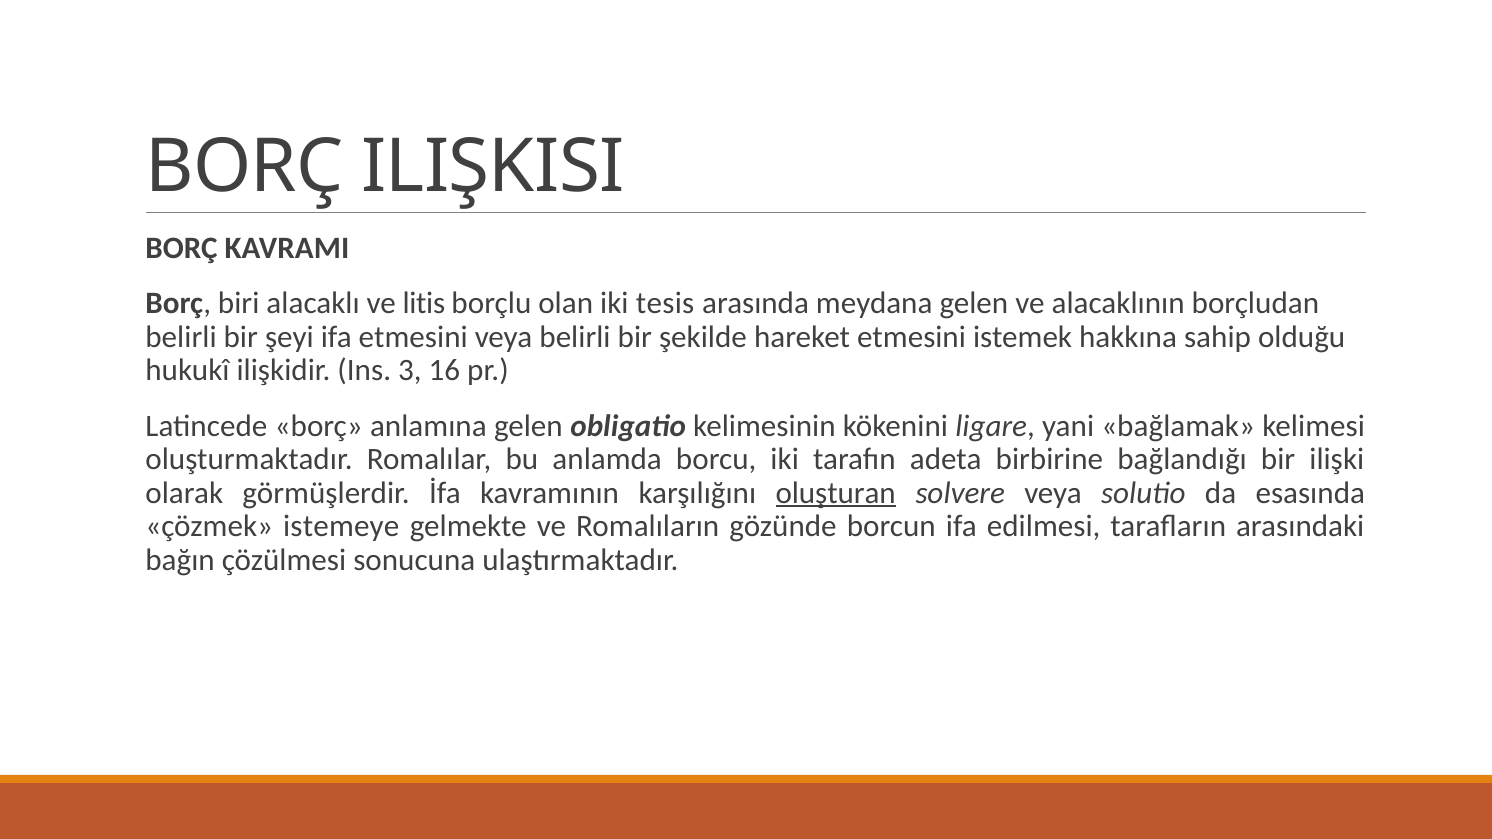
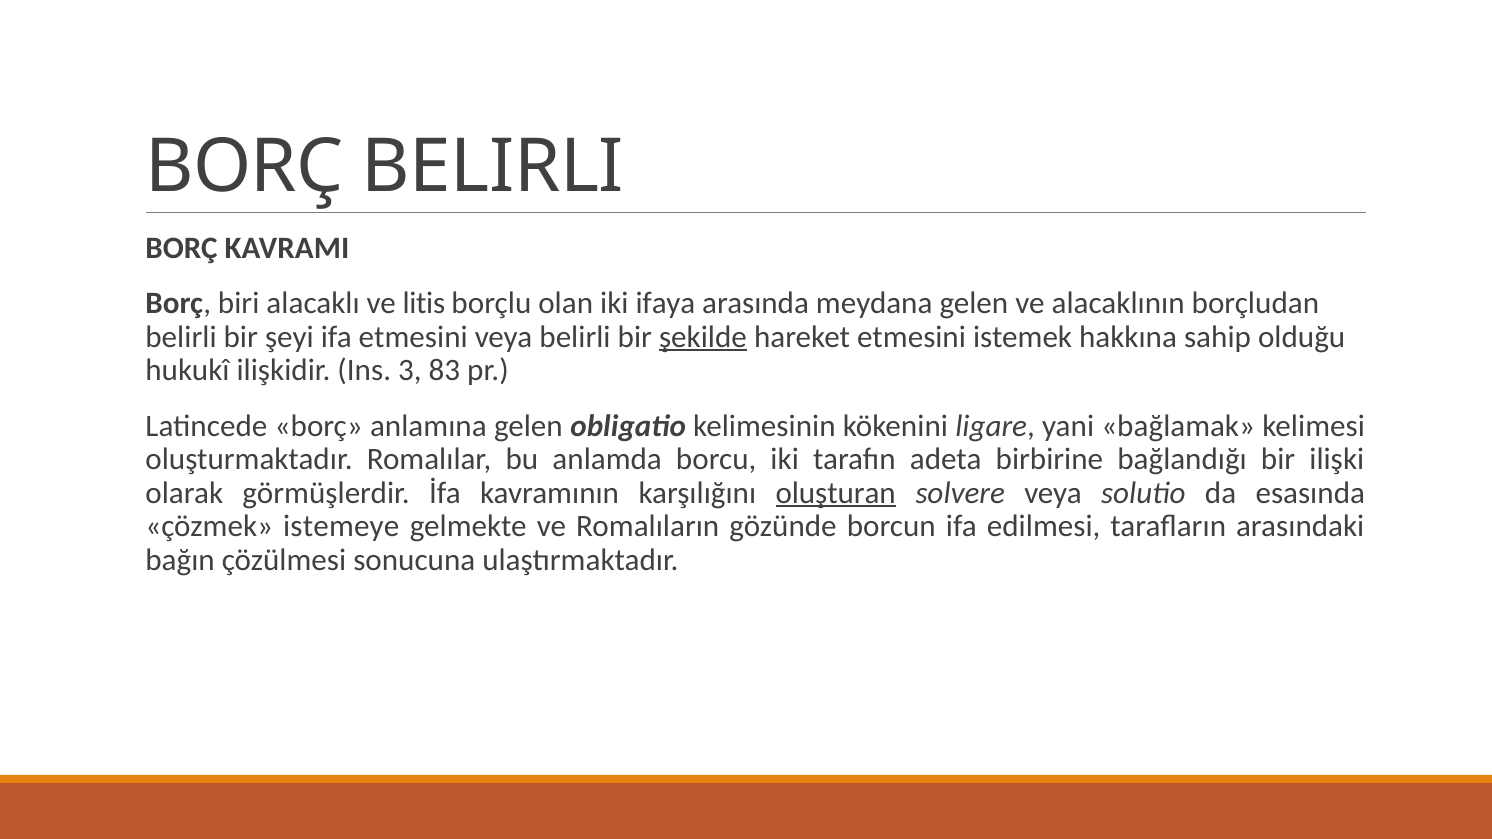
BORÇ ILIŞKISI: ILIŞKISI -> BELIRLI (493, 167)
tesis: tesis -> ifaya (665, 303)
şekilde underline: none -> present (703, 337)
16: 16 -> 83 (444, 371)
